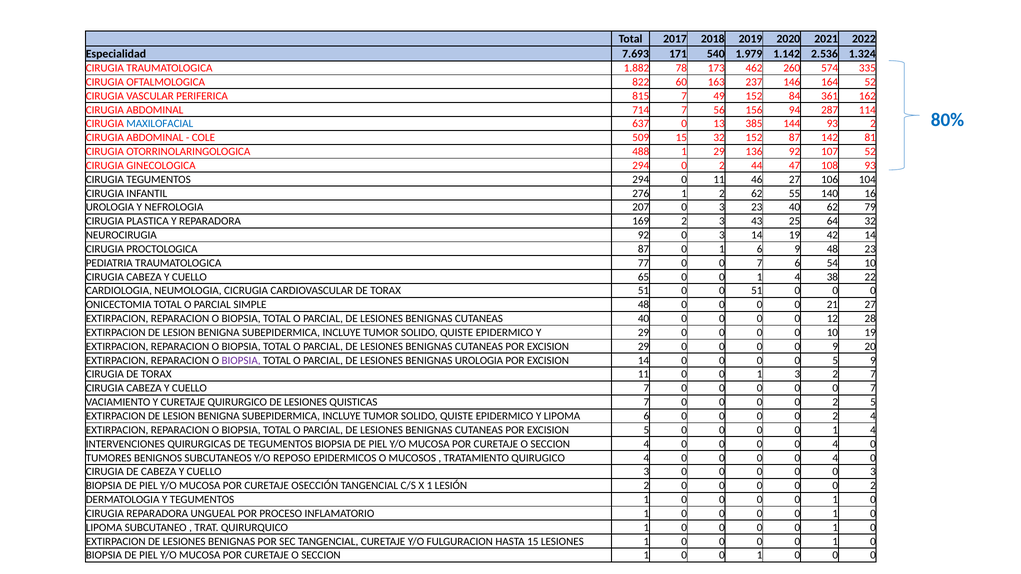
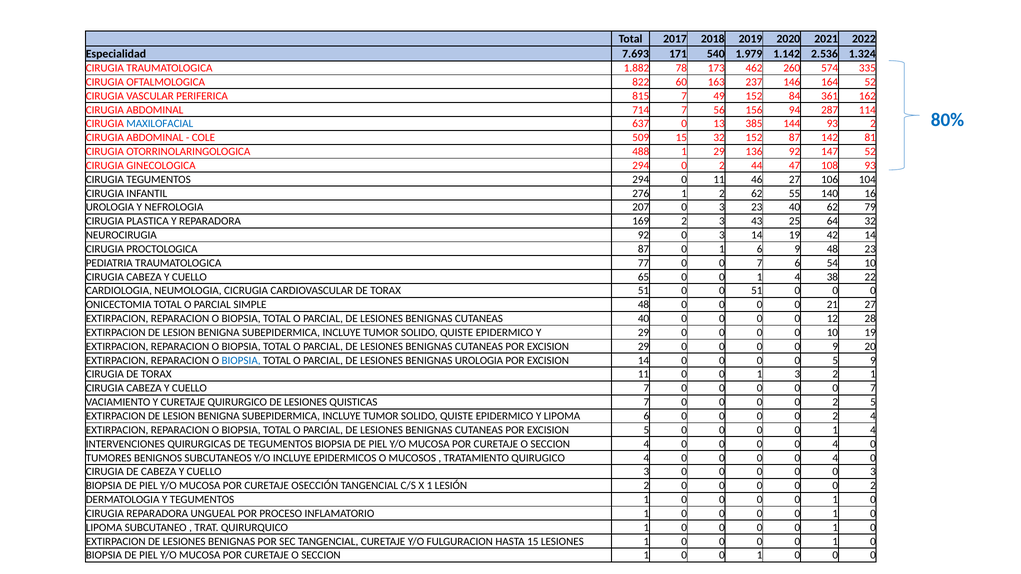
107: 107 -> 147 (830, 152)
BIOPSIA colour: purple -> blue (241, 361)
2 7: 7 -> 1 (873, 375)
Y/O REPOSO: REPOSO -> INCLUYE (292, 458)
